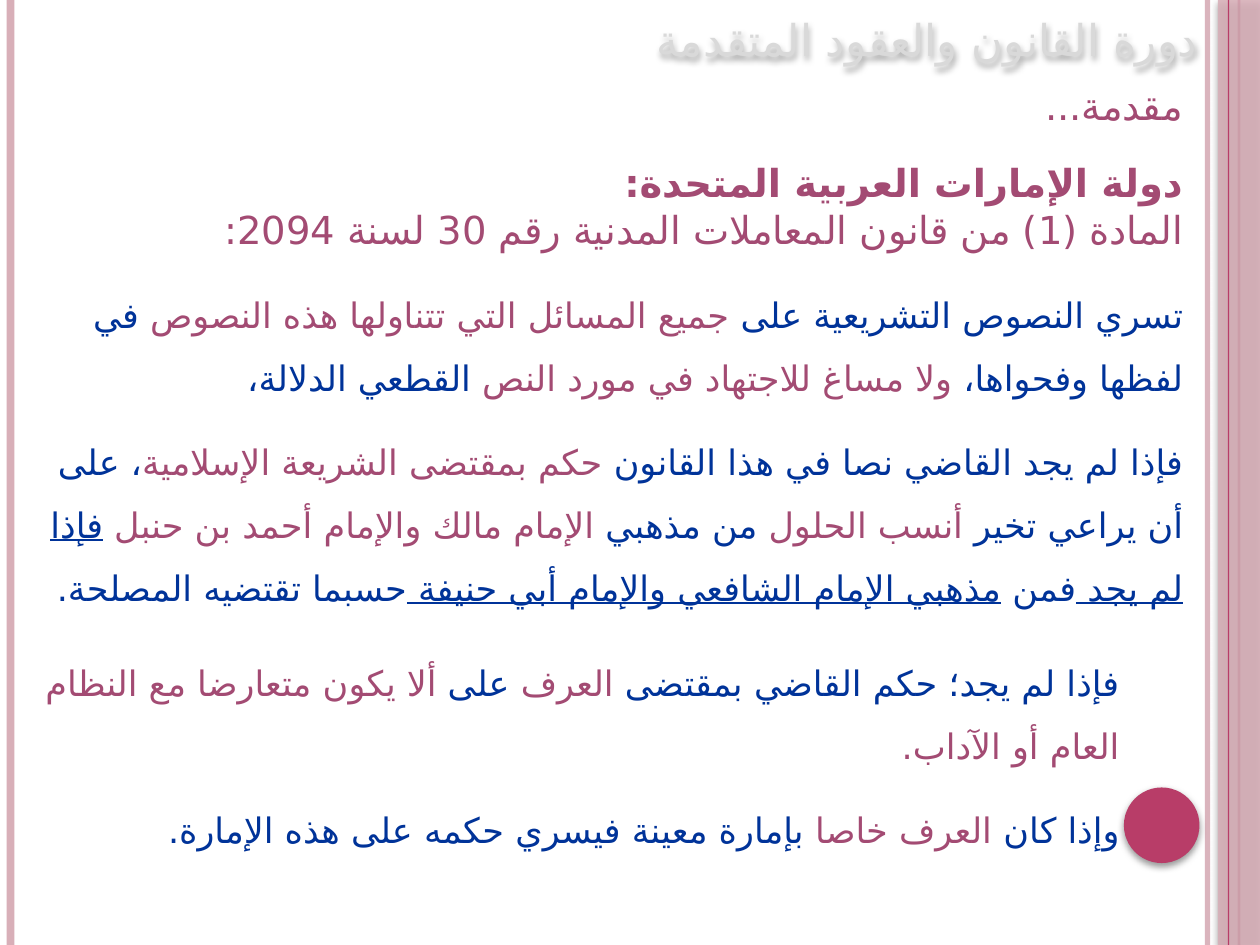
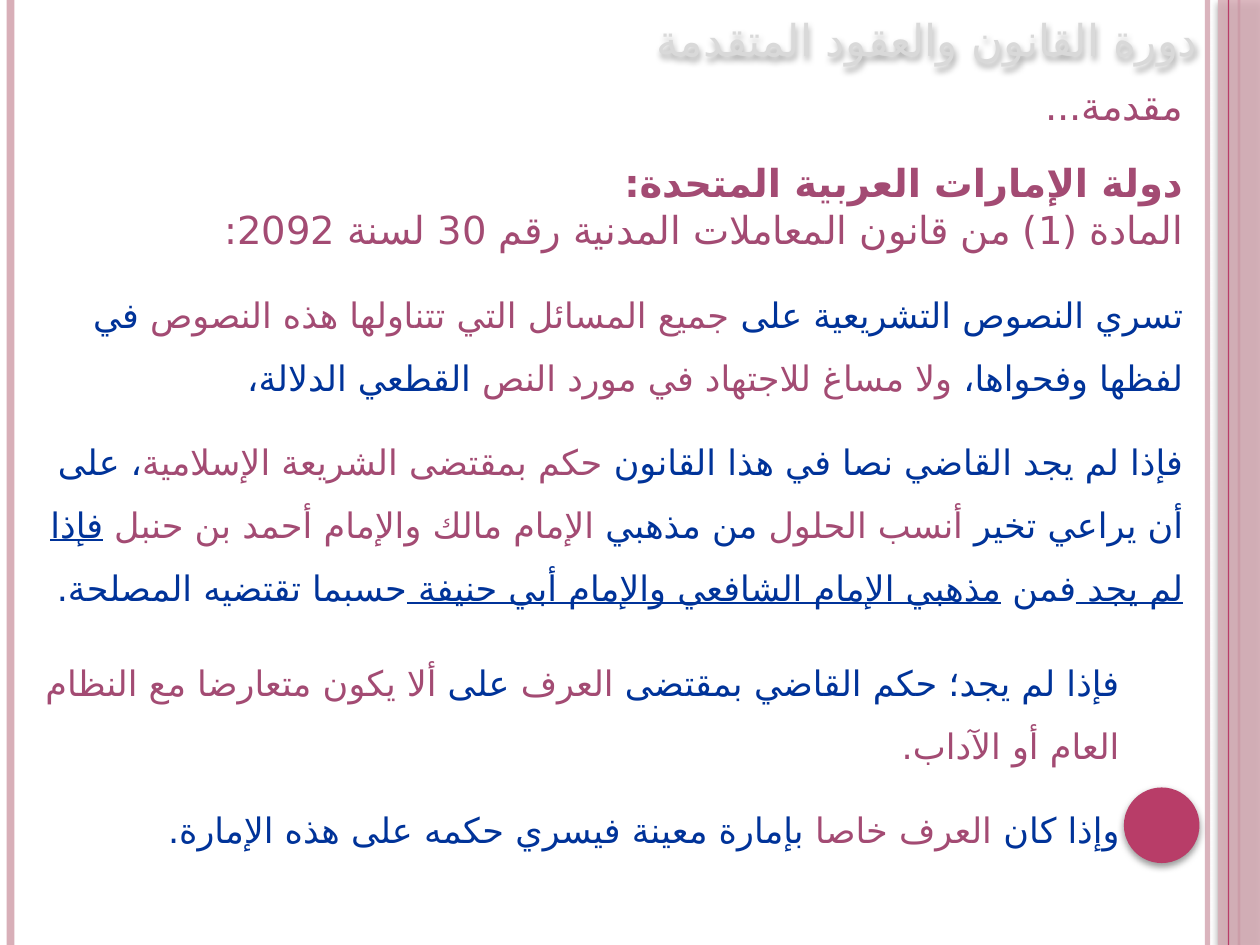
2094: 2094 -> 2092 (286, 231)
